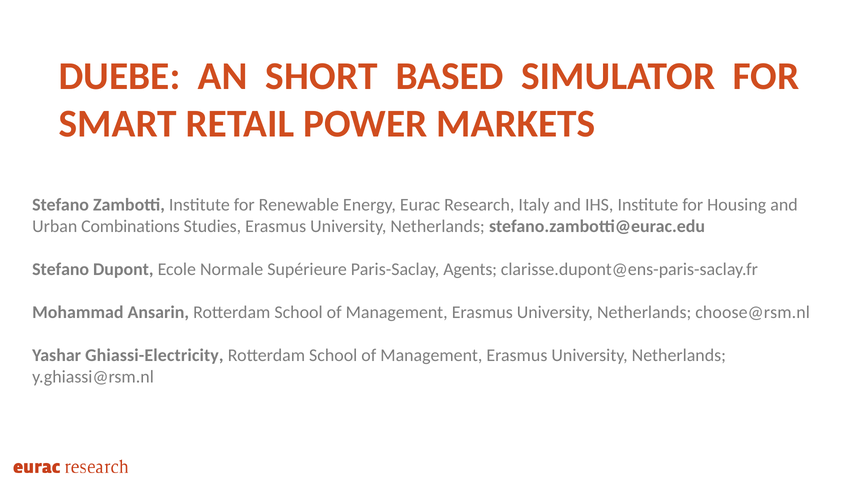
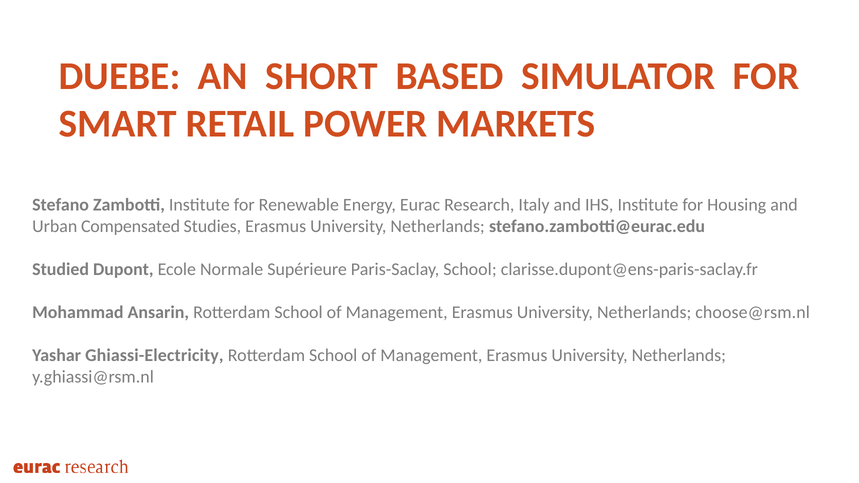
Combinations: Combinations -> Compensated (131, 226)
Stefano: Stefano -> Studied (61, 269)
Paris-Saclay Agents: Agents -> School (470, 269)
